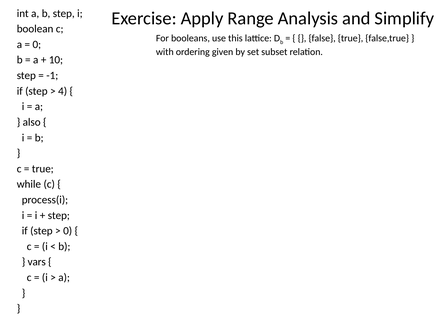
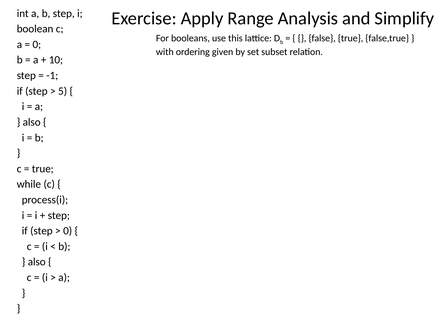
4: 4 -> 5 (63, 91)
vars: vars -> also (37, 261)
